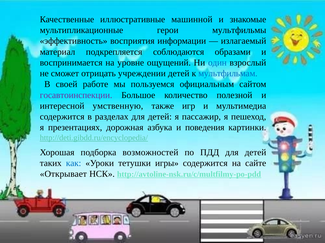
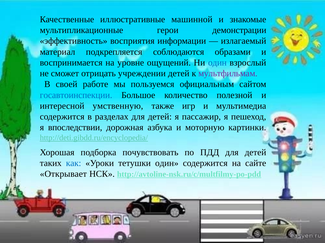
мультфильмы: мультфильмы -> демонстрации (239, 30)
мультфильмам colour: blue -> purple (228, 74)
госавтоинспекции colour: purple -> blue (76, 95)
презентациях: презентациях -> впоследствии (75, 128)
поведения: поведения -> моторную (205, 128)
возможностей: возможностей -> почувствовать (150, 153)
тетушки игры: игры -> один (167, 164)
